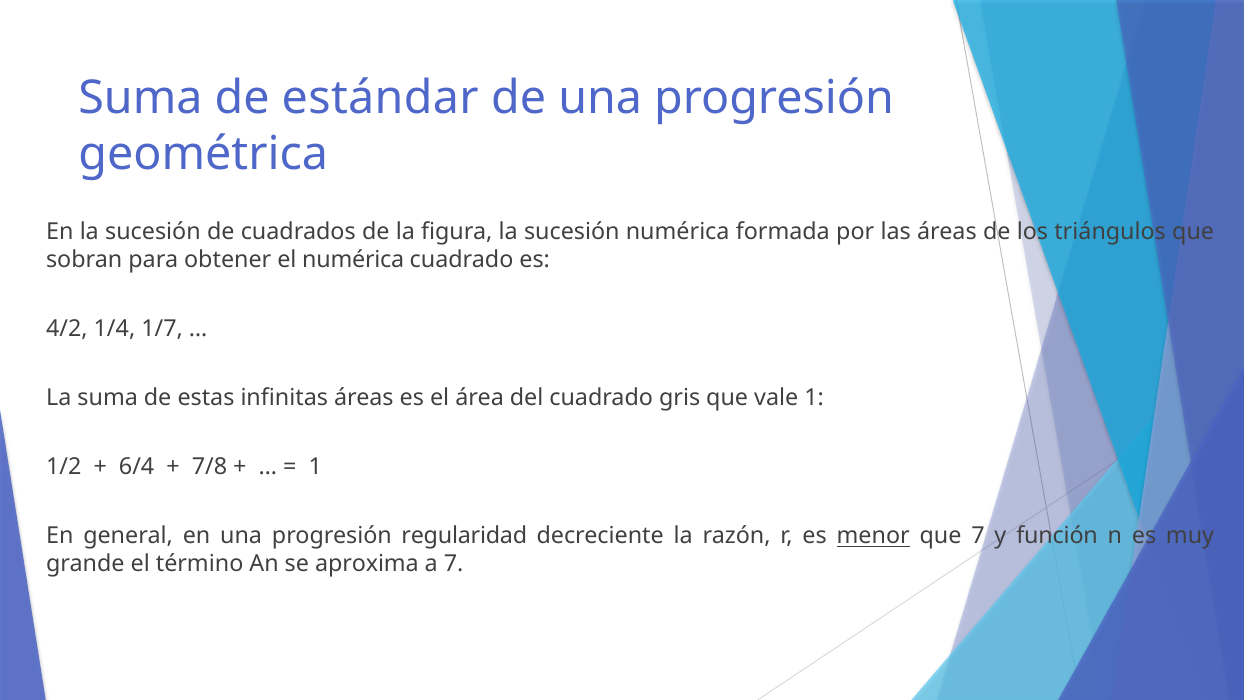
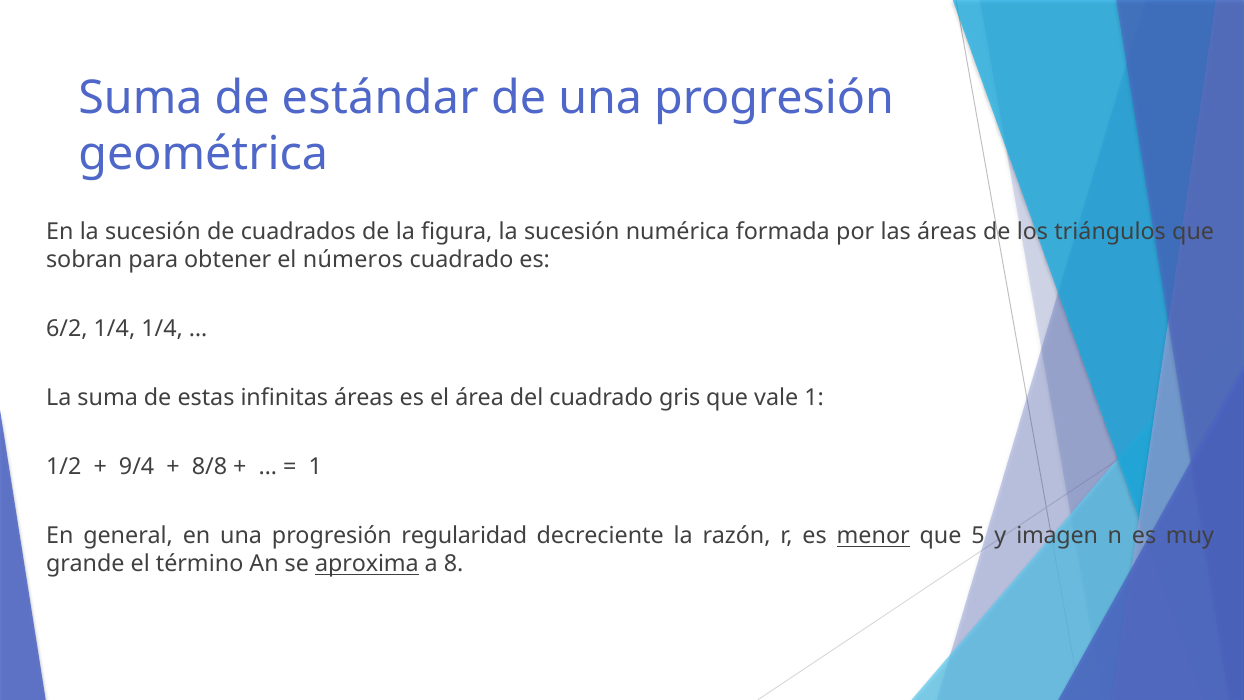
el numérica: numérica -> números (353, 260)
4/2: 4/2 -> 6/2 (67, 329)
1/4 1/7: 1/7 -> 1/4 (162, 329)
6/4: 6/4 -> 9/4 (137, 467)
7/8: 7/8 -> 8/8 (209, 467)
que 7: 7 -> 5 (978, 536)
función: función -> imagen (1057, 536)
aproxima underline: none -> present (367, 564)
a 7: 7 -> 8 (454, 564)
